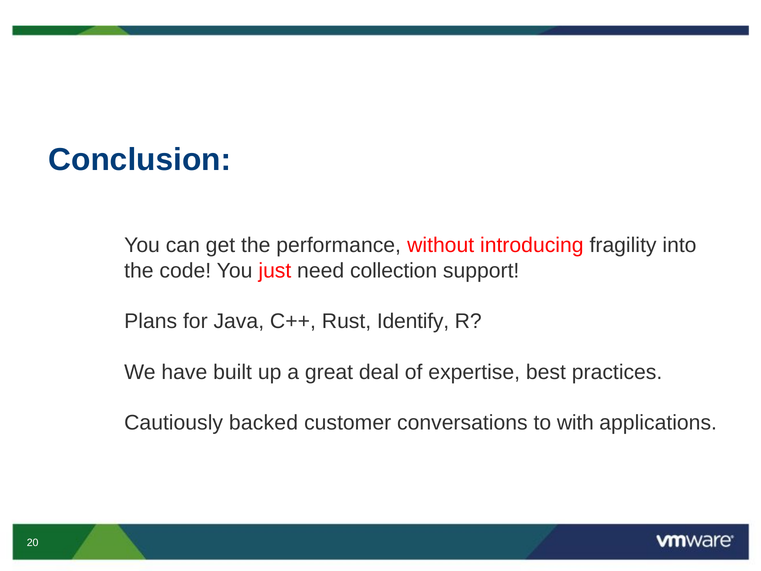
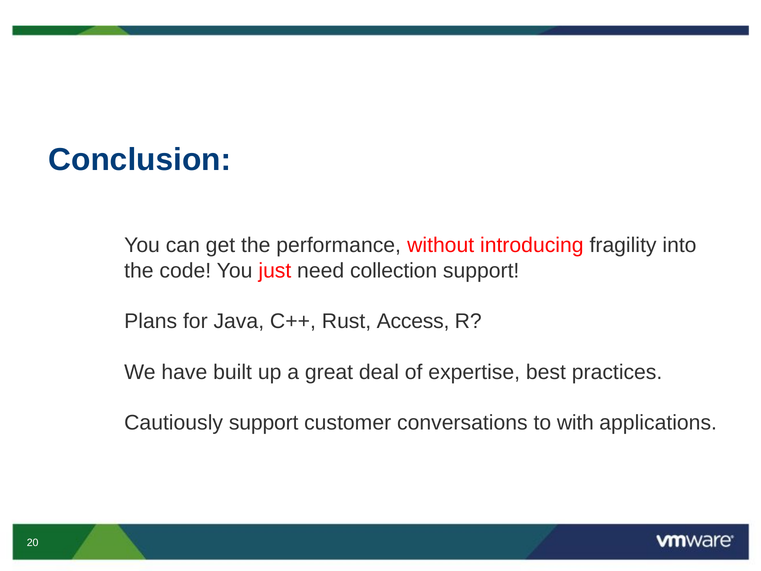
Identify: Identify -> Access (413, 321)
Cautiously backed: backed -> support (264, 423)
